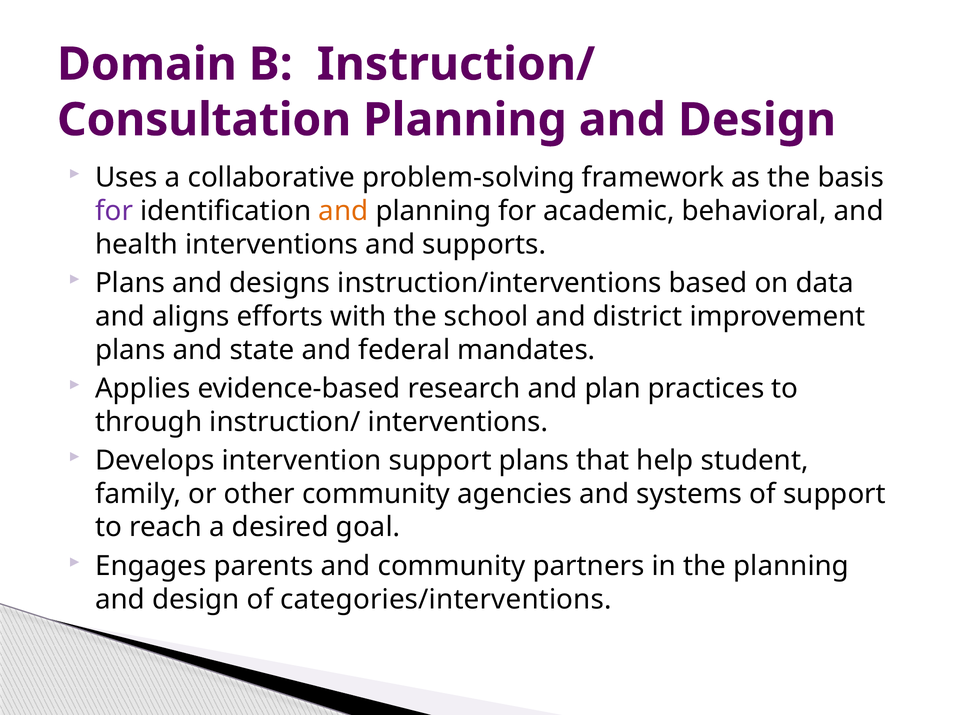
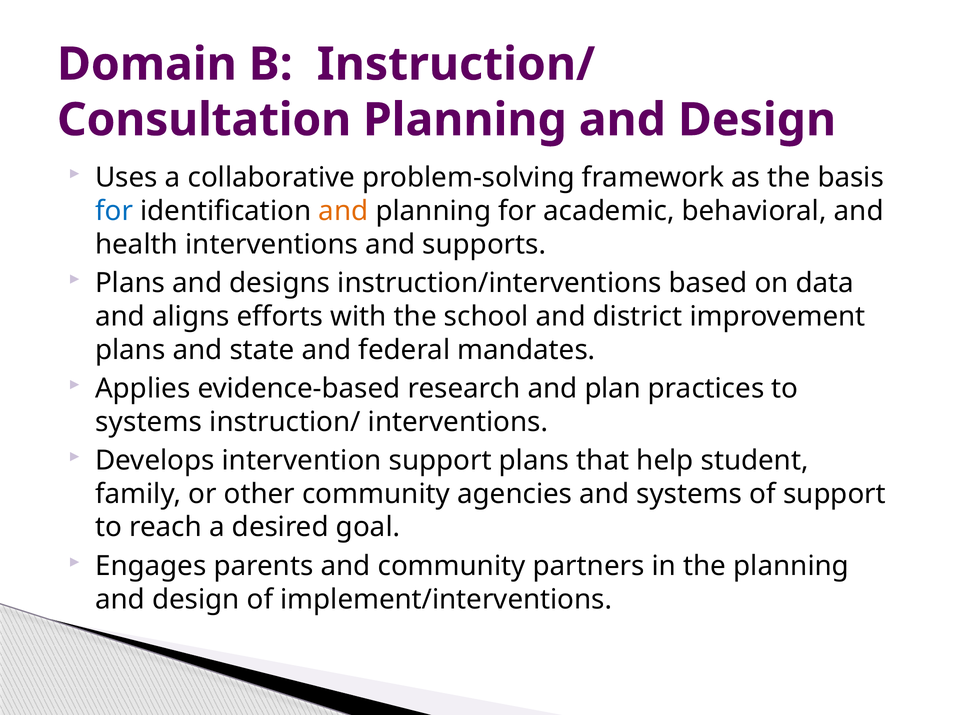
for colour: purple -> blue (114, 211)
through: through -> systems (149, 422)
categories/interventions: categories/interventions -> implement/interventions (446, 599)
